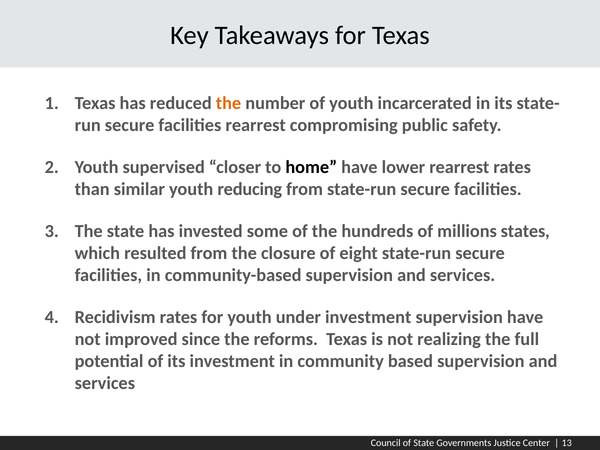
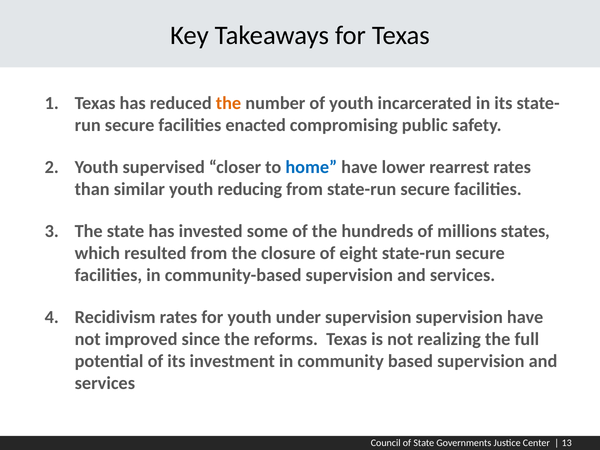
facilities rearrest: rearrest -> enacted (256, 125)
home colour: black -> blue (311, 167)
under investment: investment -> supervision (368, 317)
